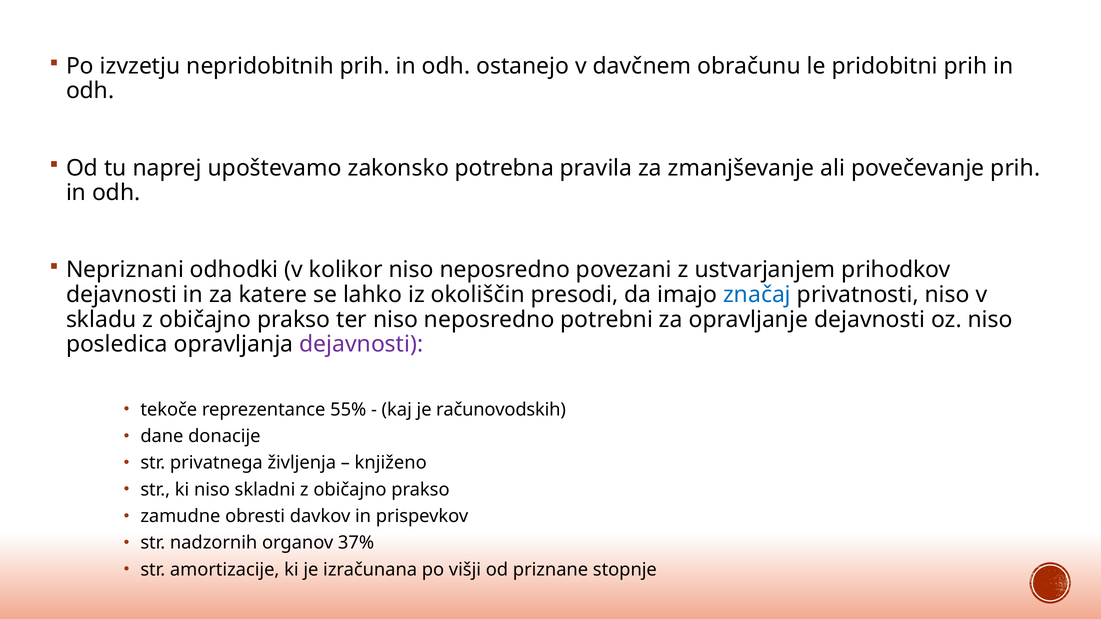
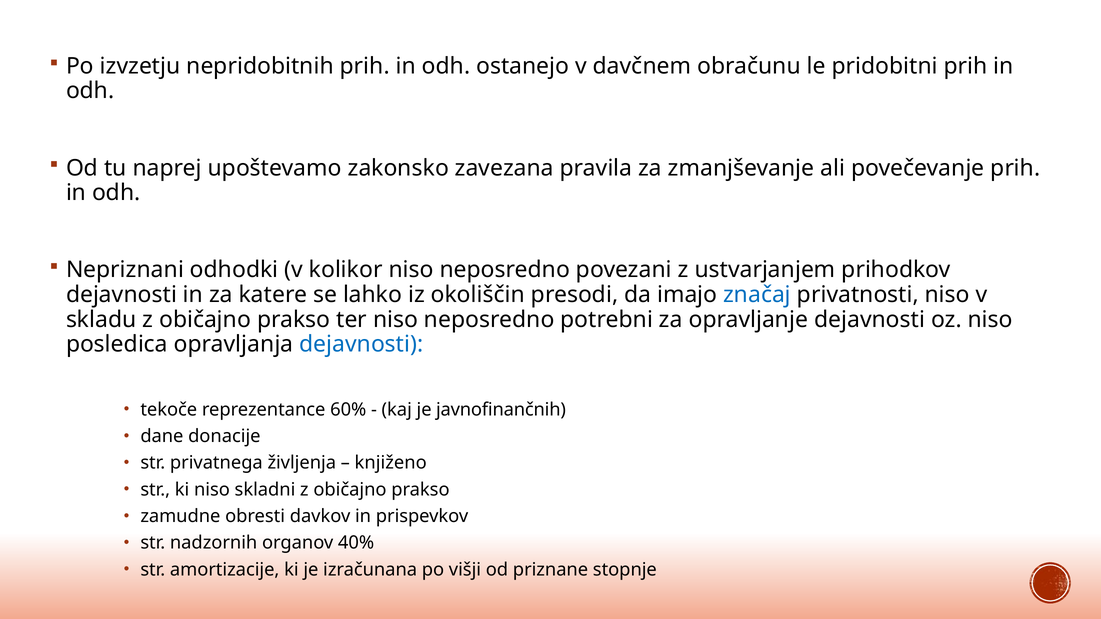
potrebna: potrebna -> zavezana (504, 168)
dejavnosti colour: purple -> blue (361, 344)
55%: 55% -> 60% (348, 410)
računovodskih: računovodskih -> javnofinančnih (501, 410)
37%: 37% -> 40% (356, 543)
